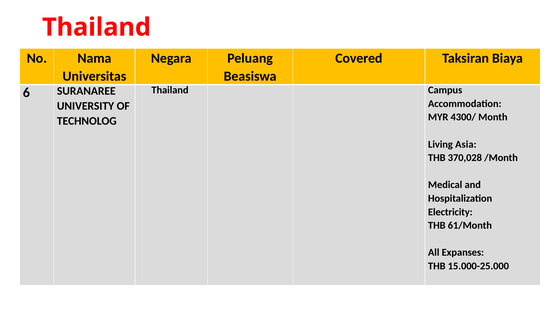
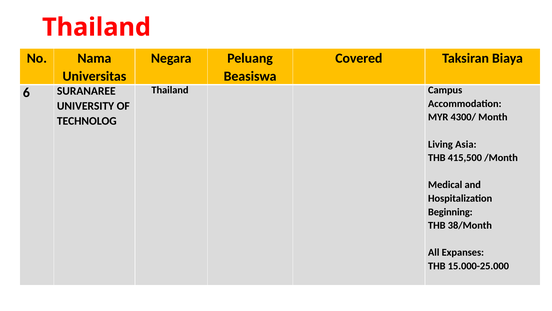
370,028: 370,028 -> 415,500 (465, 158)
Electricity: Electricity -> Beginning (450, 212)
61/Month: 61/Month -> 38/Month (470, 225)
